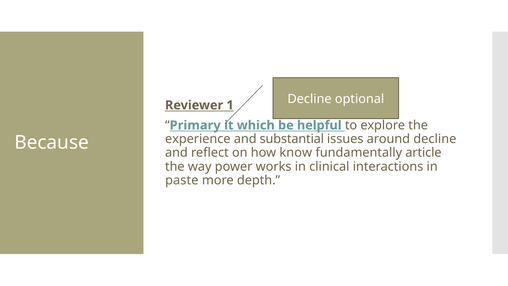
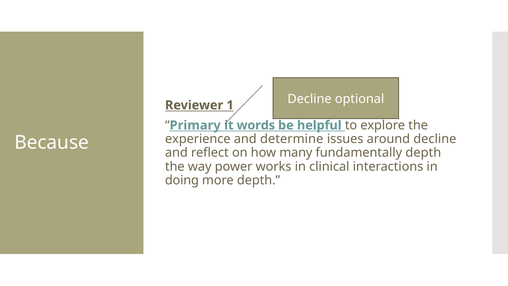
which: which -> words (256, 125)
substantial: substantial -> determine (292, 139)
know: know -> many (296, 153)
fundamentally article: article -> depth (423, 153)
paste: paste -> doing (182, 180)
